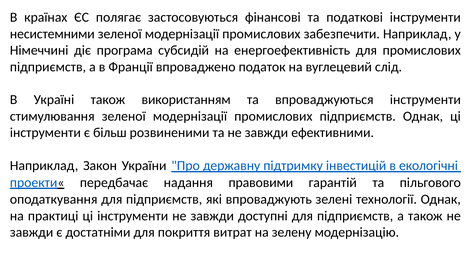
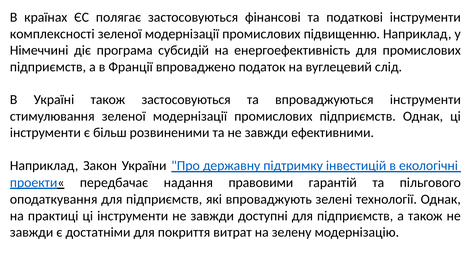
несистемними: несистемними -> комплексності (52, 34)
забезпечити: забезпечити -> підвищенню (342, 34)
також використанням: використанням -> застосовуються (186, 100)
